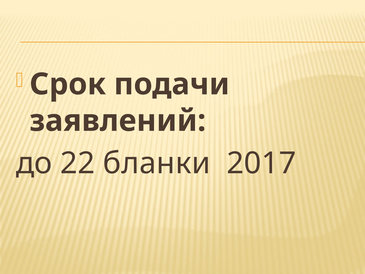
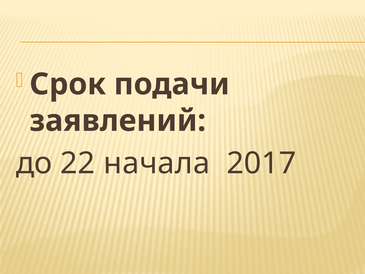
бланки: бланки -> начала (157, 163)
